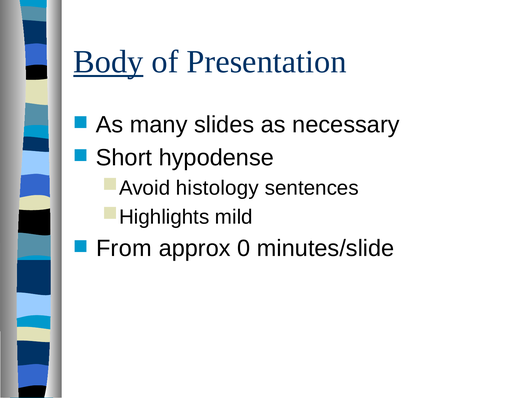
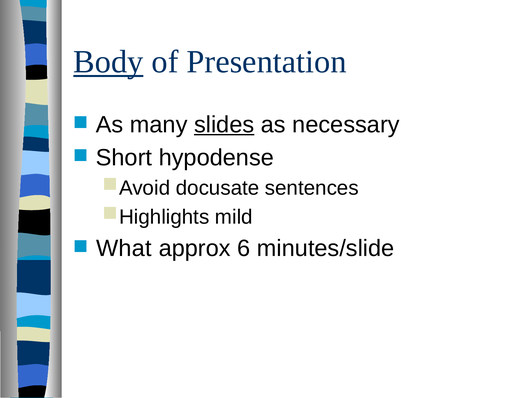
slides underline: none -> present (224, 124)
histology: histology -> docusate (218, 188)
From: From -> What (124, 248)
0: 0 -> 6 (244, 248)
